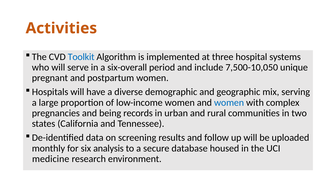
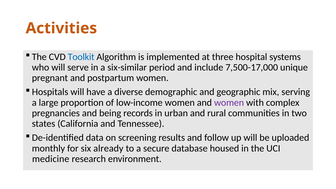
six-overall: six-overall -> six-similar (127, 67)
7,500-10,050: 7,500-10,050 -> 7,500-17,000 (252, 67)
women colour: blue -> purple (229, 103)
analysis: analysis -> already (108, 148)
